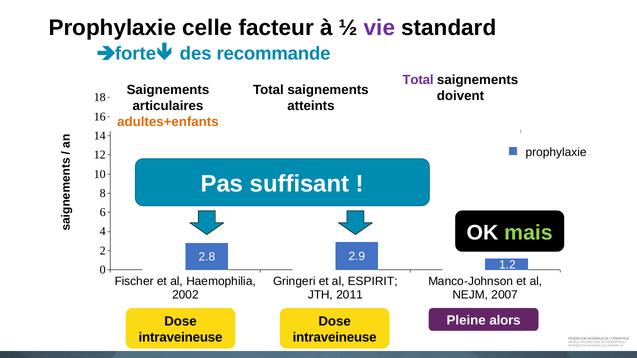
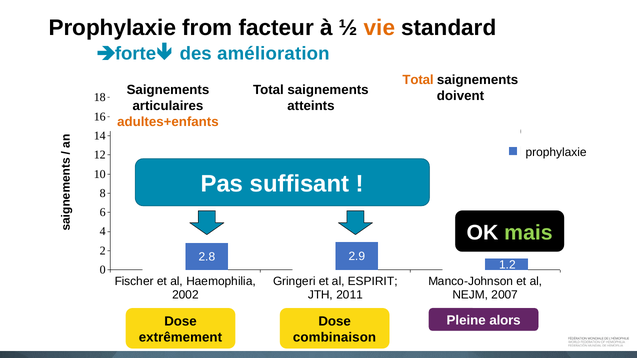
celle: celle -> from (207, 28)
vie colour: purple -> orange (379, 28)
recommande: recommande -> amélioration (273, 54)
Total colour: purple -> orange (418, 80)
intraveineuse: intraveineuse -> extrêmement (180, 337)
intraveineuse: intraveineuse -> combinaison (335, 337)
